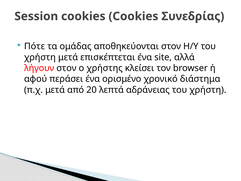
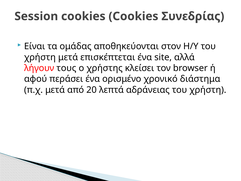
Πότε: Πότε -> Είναι (35, 46)
λήγουν στον: στον -> τους (66, 68)
